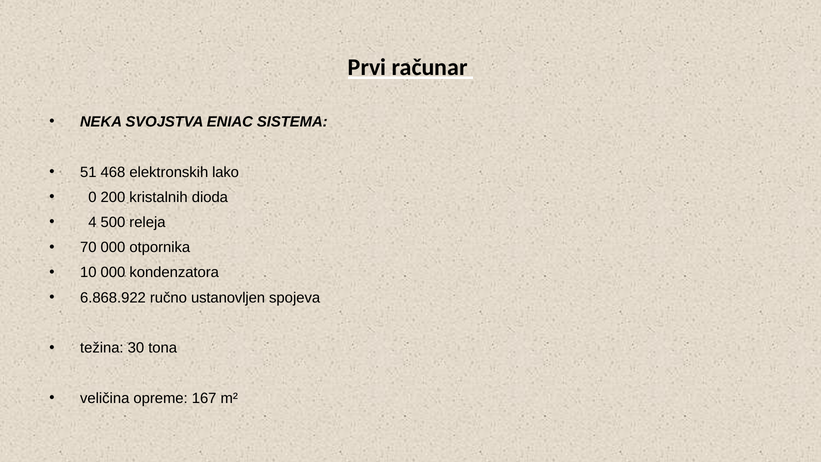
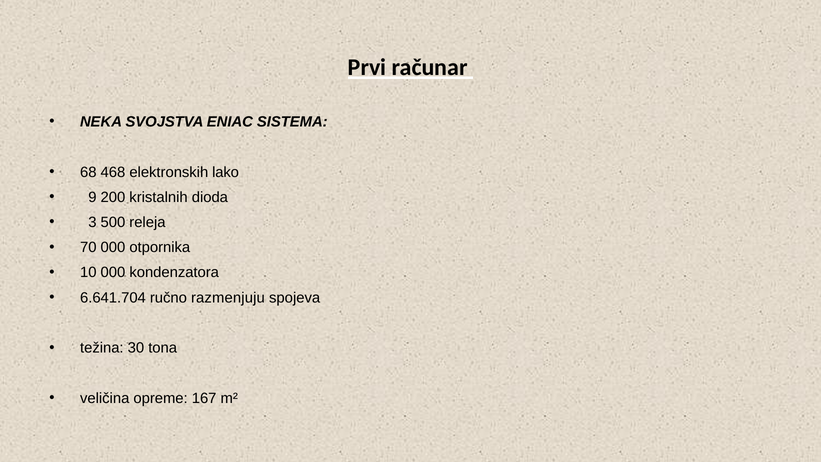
51: 51 -> 68 (88, 172)
0: 0 -> 9 (92, 197)
4: 4 -> 3 (92, 222)
6.868.922: 6.868.922 -> 6.641.704 (113, 298)
ustanovljen: ustanovljen -> razmenjuju (228, 298)
